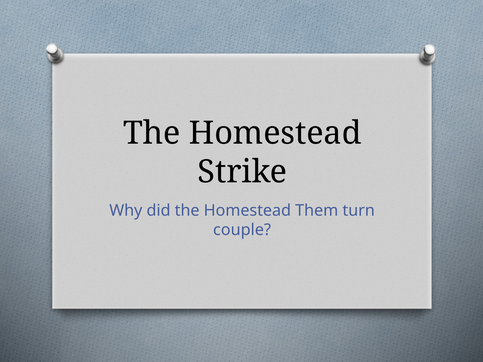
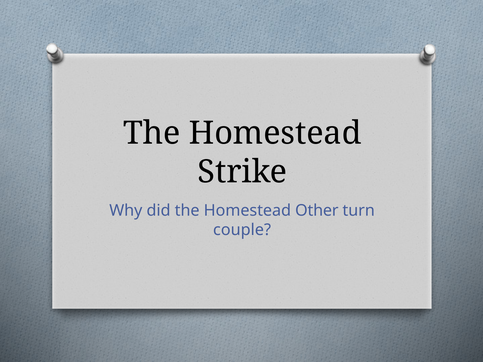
Them: Them -> Other (317, 211)
